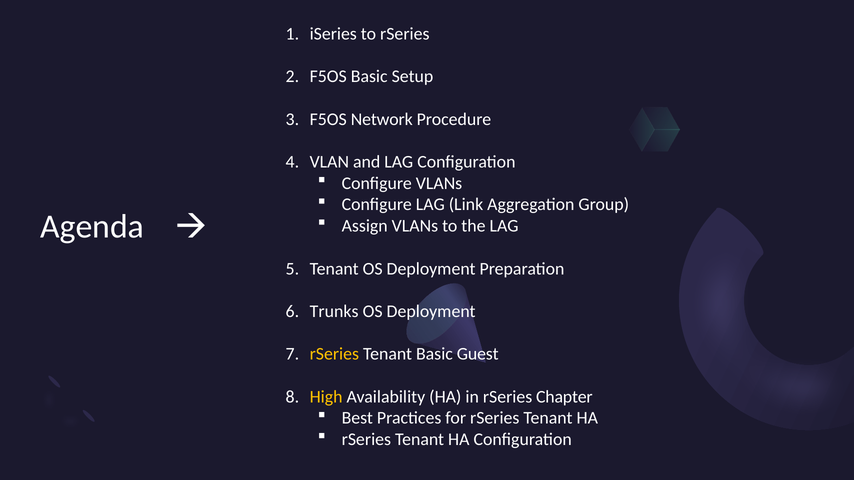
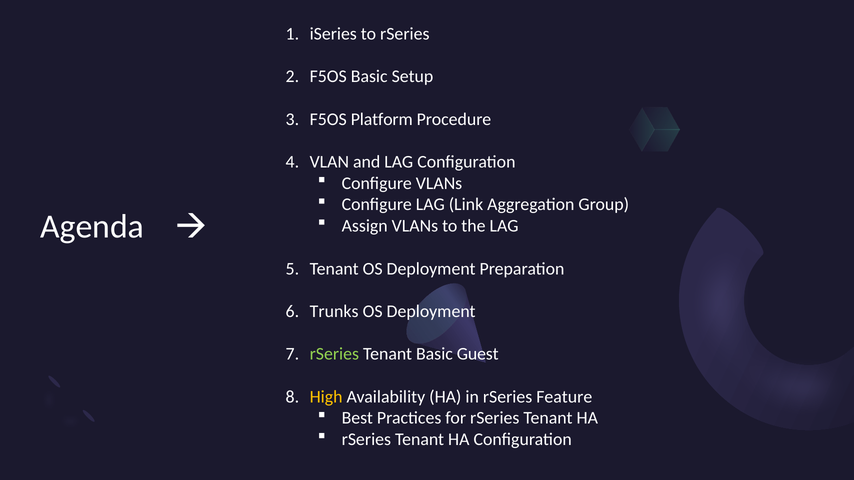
Network: Network -> Platform (382, 119)
rSeries colour: yellow -> light green (334, 354)
Chapter: Chapter -> Feature (564, 397)
